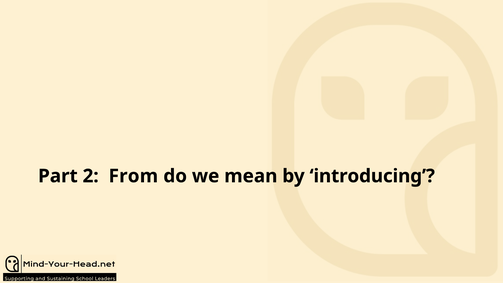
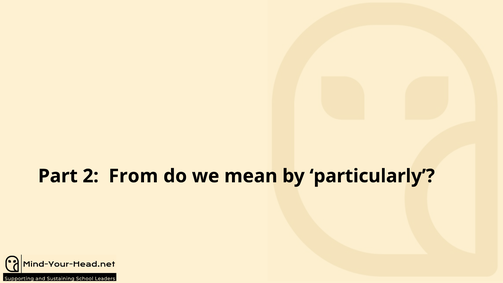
introducing: introducing -> particularly (372, 176)
